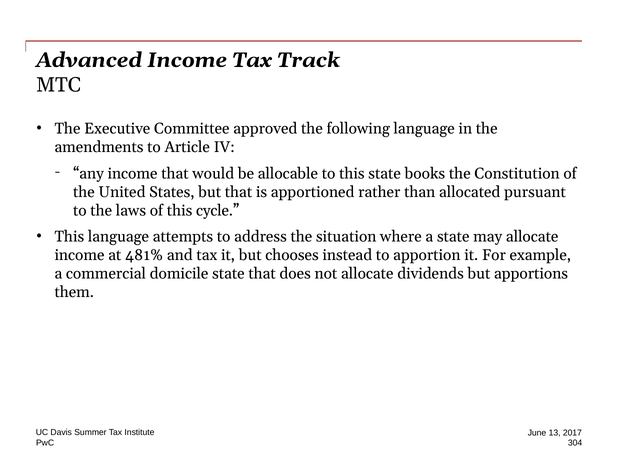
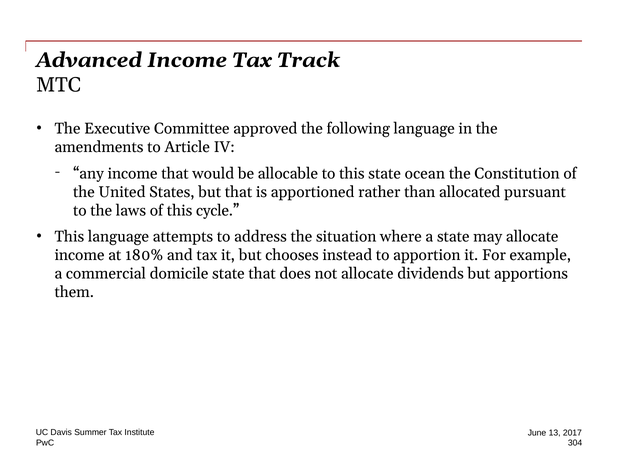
books: books -> ocean (425, 174)
481%: 481% -> 180% (144, 256)
